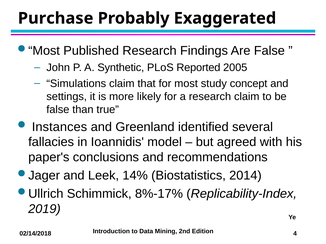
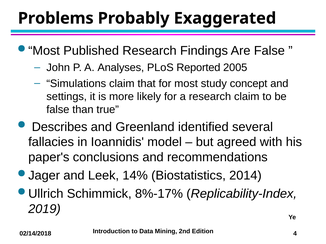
Purchase: Purchase -> Problems (56, 18)
Synthetic: Synthetic -> Analyses (121, 68)
Instances: Instances -> Describes (60, 127)
